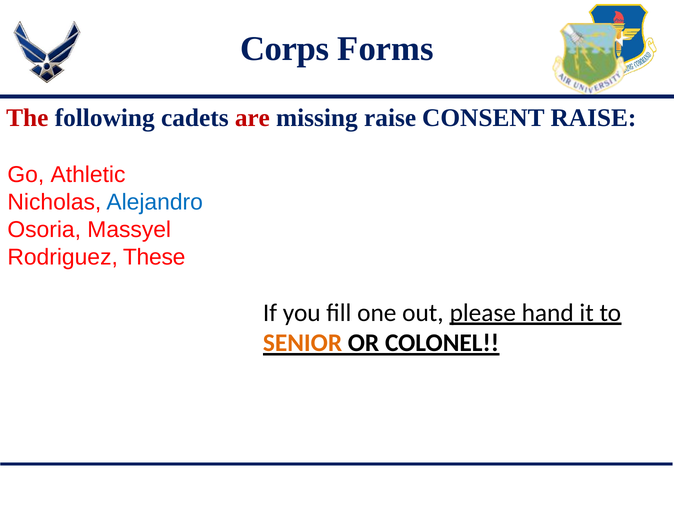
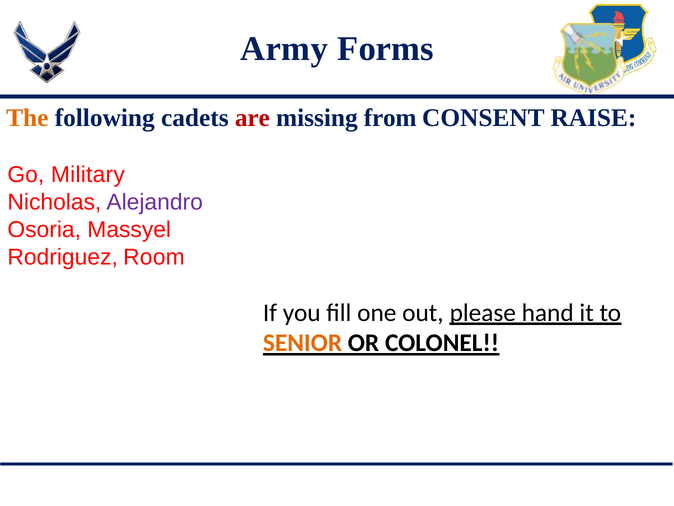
Corps: Corps -> Army (284, 49)
The colour: red -> orange (27, 118)
missing raise: raise -> from (390, 118)
Athletic: Athletic -> Military (88, 175)
Alejandro colour: blue -> purple (155, 202)
These: These -> Room (154, 257)
